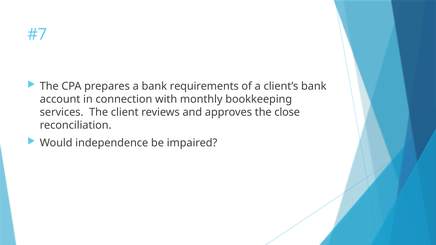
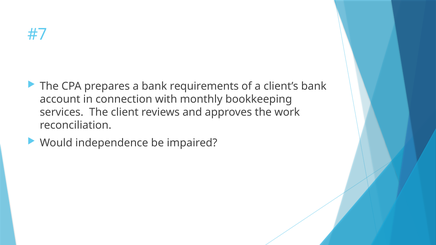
close: close -> work (287, 112)
